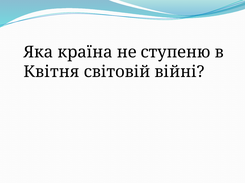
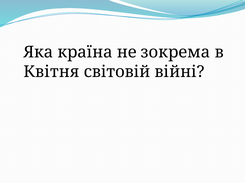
ступеню: ступеню -> зокрема (176, 52)
